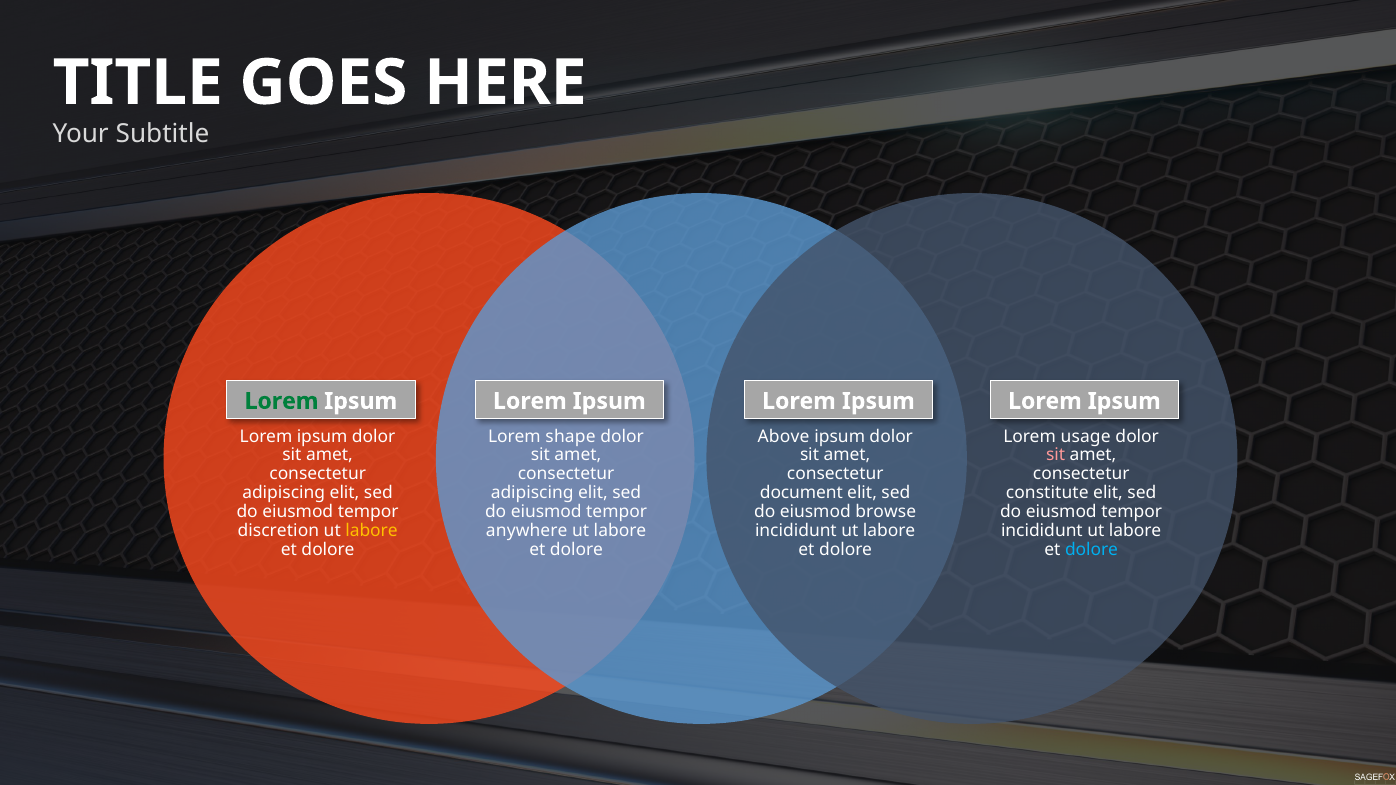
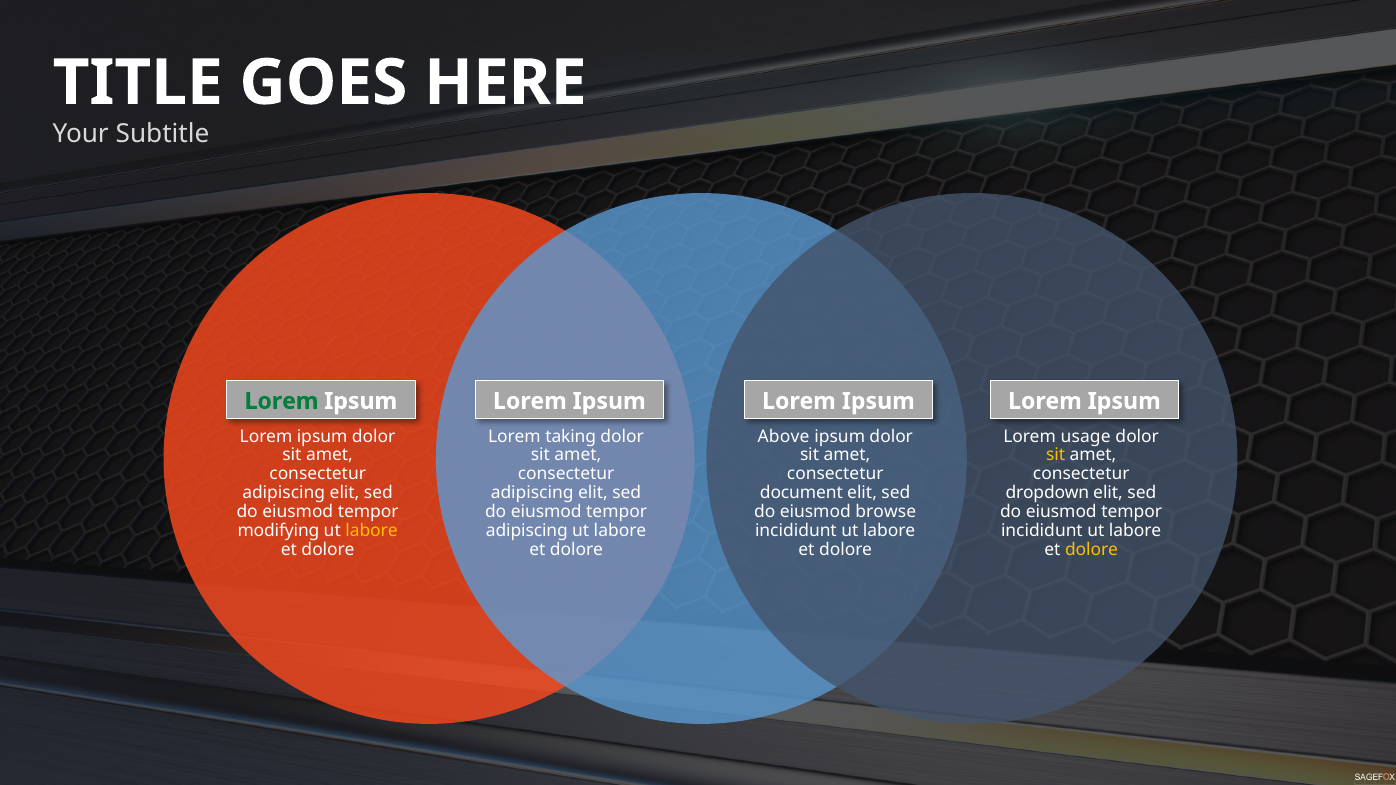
shape: shape -> taking (571, 436)
sit colour: pink -> yellow (1056, 455)
constitute: constitute -> dropdown (1047, 493)
discretion: discretion -> modifying (278, 531)
anywhere: anywhere -> adipiscing (527, 531)
dolore colour: light blue -> yellow (1092, 549)
